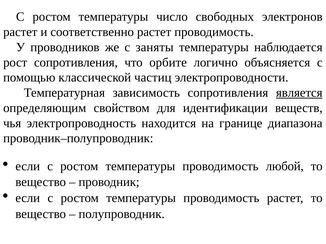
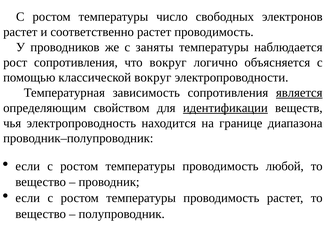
что орбите: орбите -> вокруг (168, 62)
классической частиц: частиц -> вокруг (153, 78)
идентификации underline: none -> present (225, 108)
